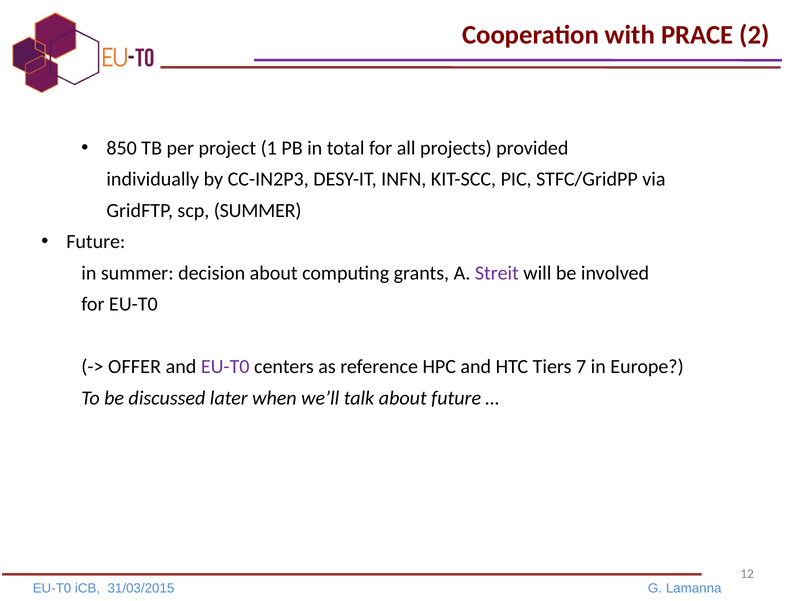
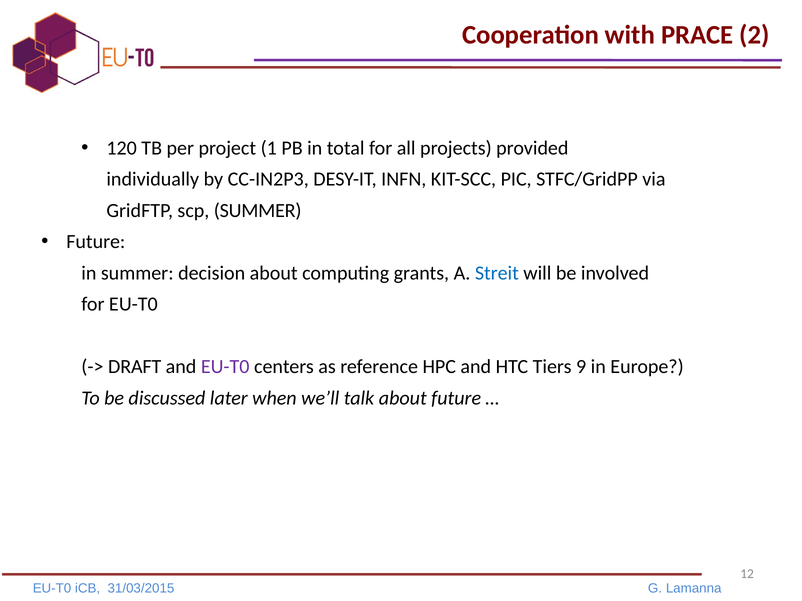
850: 850 -> 120 (122, 148)
Streit colour: purple -> blue (497, 273)
OFFER: OFFER -> DRAFT (135, 367)
7: 7 -> 9 (581, 367)
